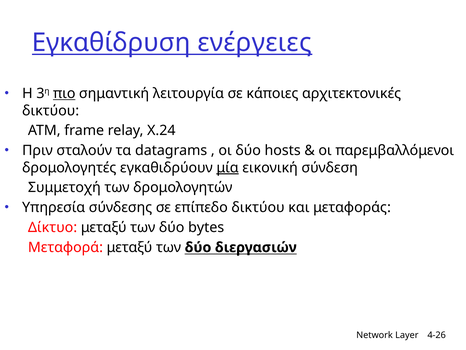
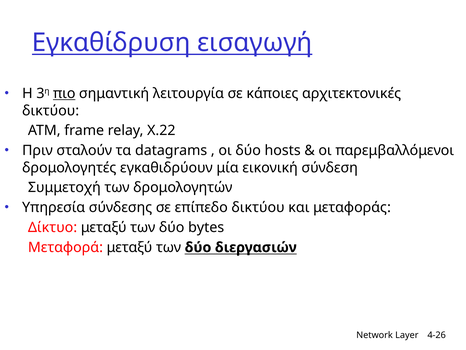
ενέργειες: ενέργειες -> εισαγωγή (255, 43)
X.24: X.24 -> X.22 (161, 130)
μία underline: present -> none (228, 167)
